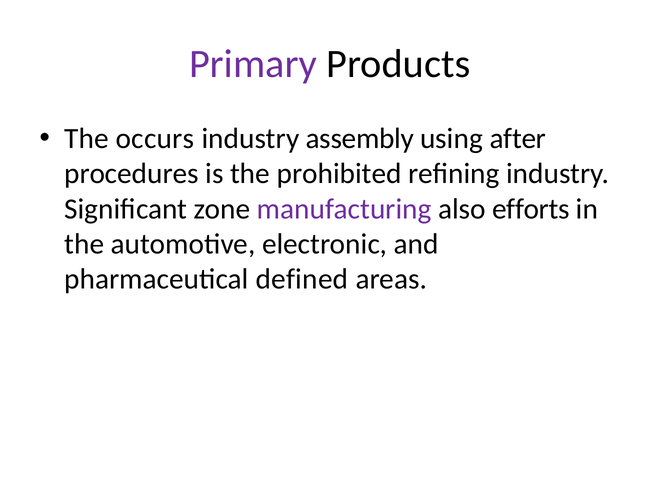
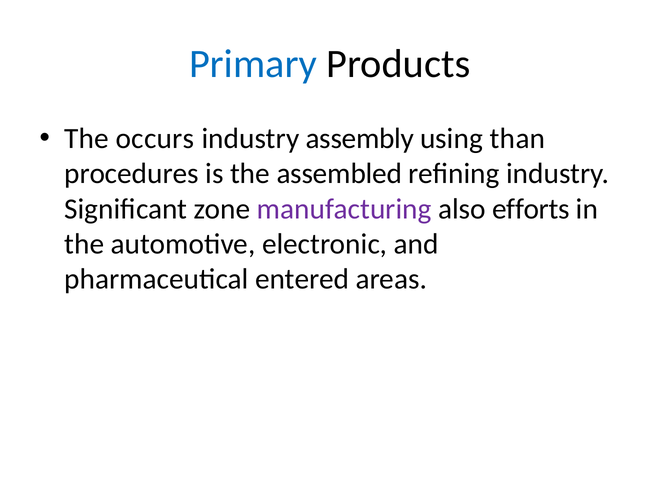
Primary colour: purple -> blue (253, 64)
after: after -> than (518, 138)
prohibited: prohibited -> assembled (339, 174)
defined: defined -> entered (302, 279)
